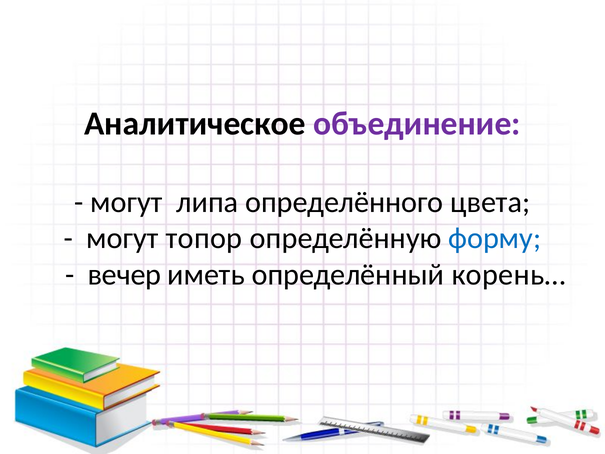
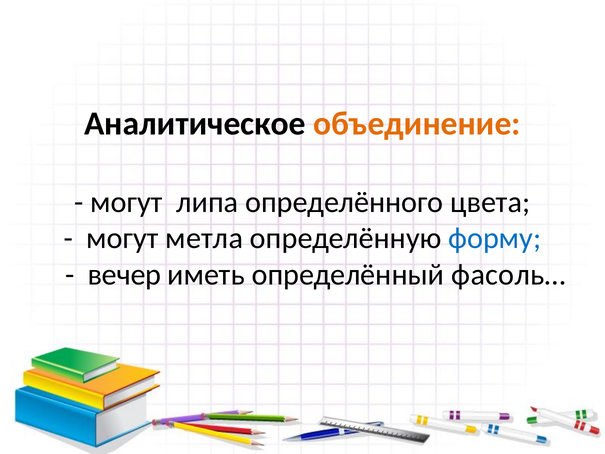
объединение colour: purple -> orange (417, 124)
топор: топор -> метла (204, 238)
корень…: корень… -> фасоль… (509, 275)
